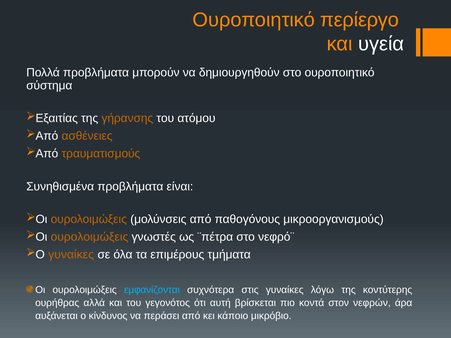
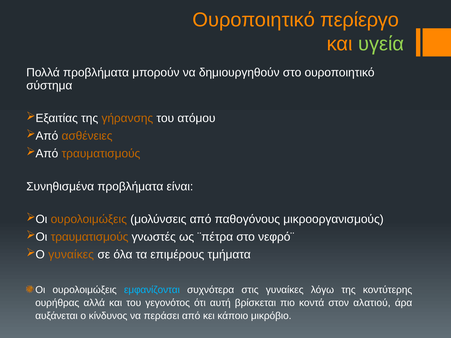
υγεία colour: white -> light green (381, 44)
ουρολοιμώξεις: ουρολοιμώξεις -> τραυματισμούς (90, 237)
νεφρών: νεφρών -> αλατιού (372, 303)
